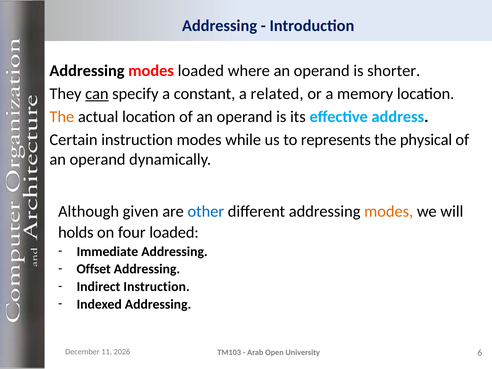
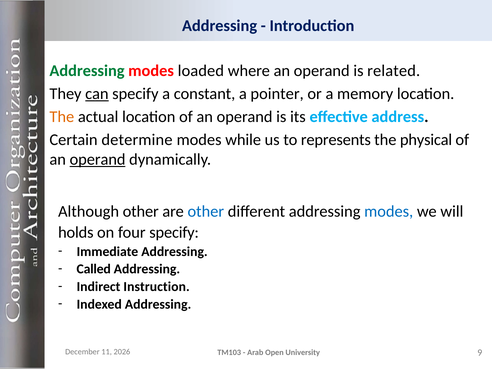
Addressing colour: black -> green (87, 71)
shorter: shorter -> related (394, 71)
related: related -> pointer (277, 94)
Certain instruction: instruction -> determine (137, 140)
operand underline: none -> present (98, 159)
Although given: given -> other (141, 211)
modes colour: orange -> blue (389, 211)
four loaded: loaded -> specify (174, 233)
Offset: Offset -> Called (94, 269)
6: 6 -> 9 (480, 353)
